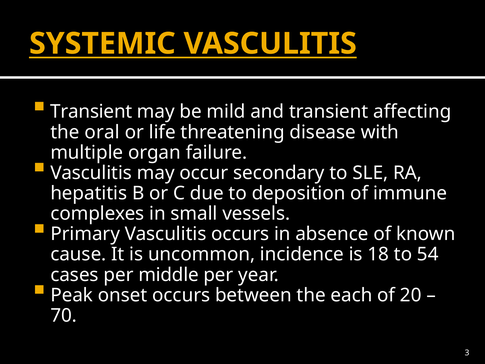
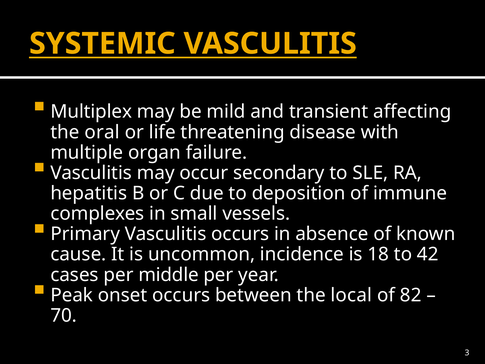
Transient: Transient -> Multiplex (91, 112)
54: 54 -> 42 (428, 254)
each: each -> local (351, 295)
20: 20 -> 82 (411, 295)
